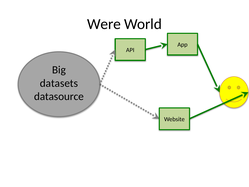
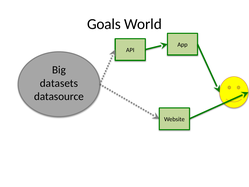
Were: Were -> Goals (104, 24)
